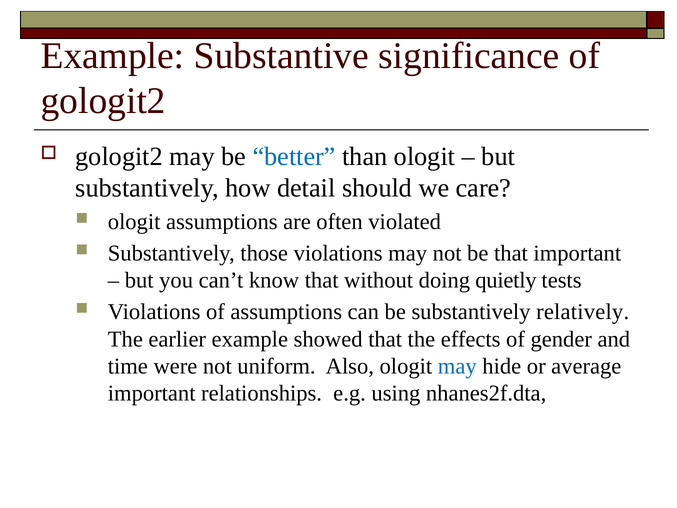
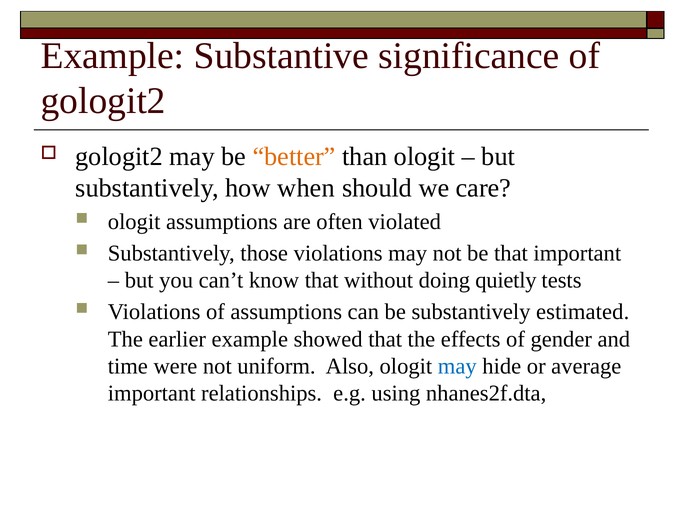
better colour: blue -> orange (294, 156)
detail: detail -> when (306, 188)
relatively: relatively -> estimated (583, 312)
